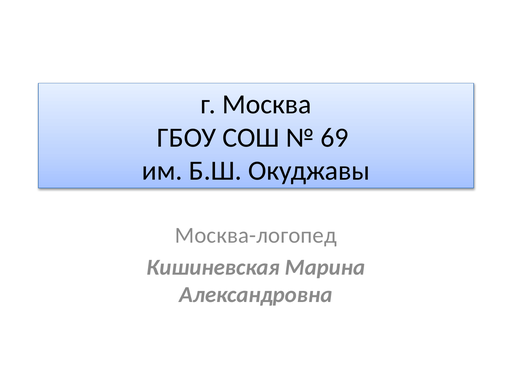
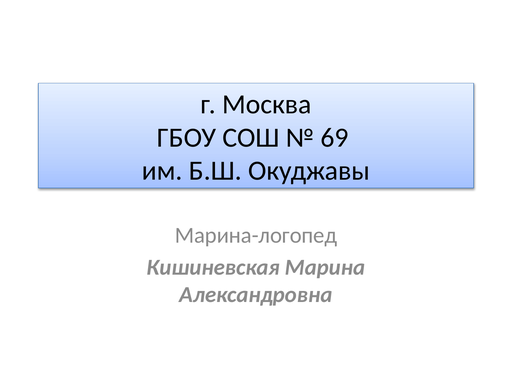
Москва-логопед: Москва-логопед -> Марина-логопед (256, 235)
